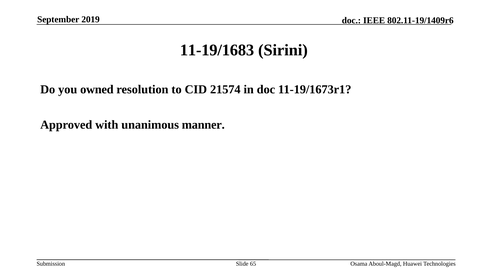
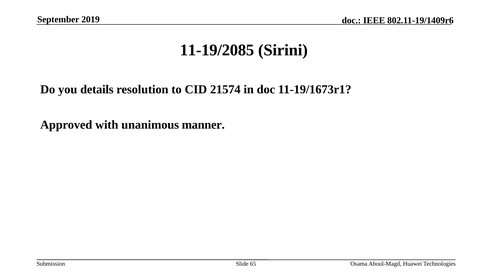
11-19/1683: 11-19/1683 -> 11-19/2085 (217, 50)
owned: owned -> details (97, 89)
